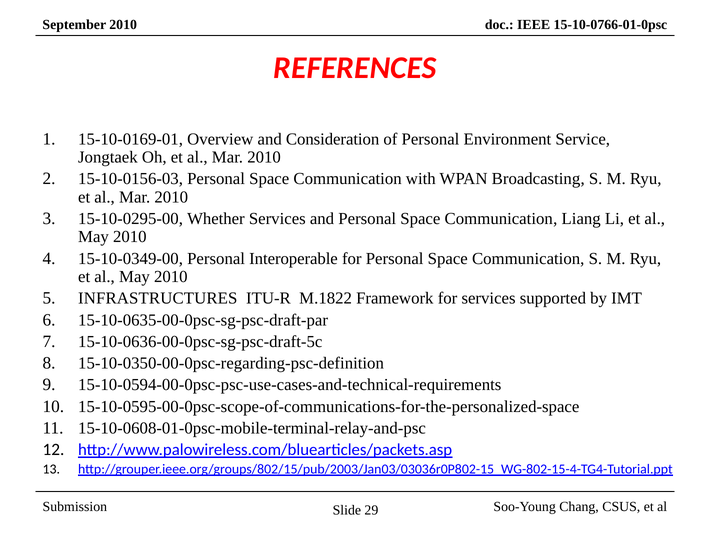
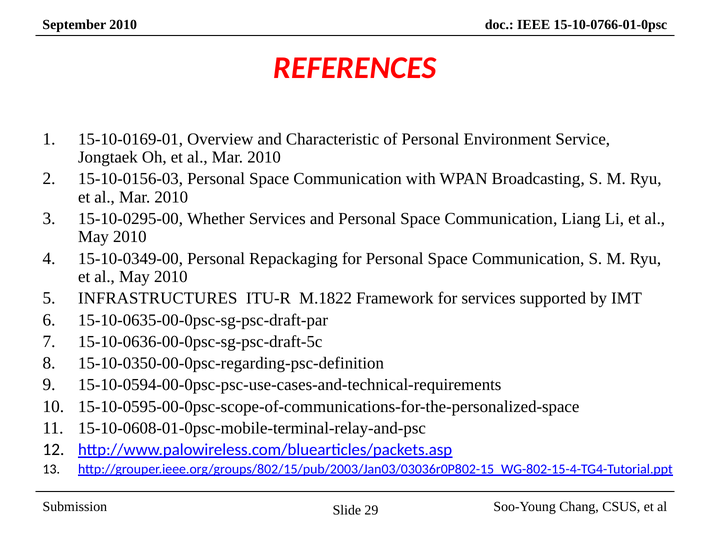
Consideration: Consideration -> Characteristic (333, 139)
Interoperable: Interoperable -> Repackaging (293, 258)
